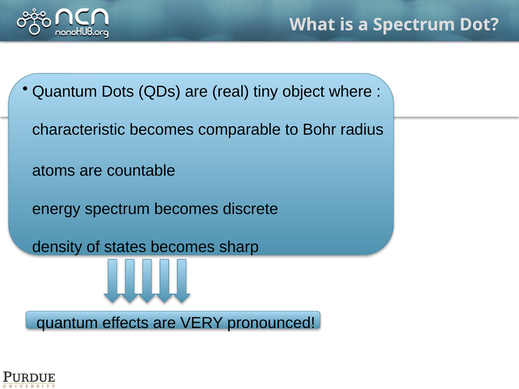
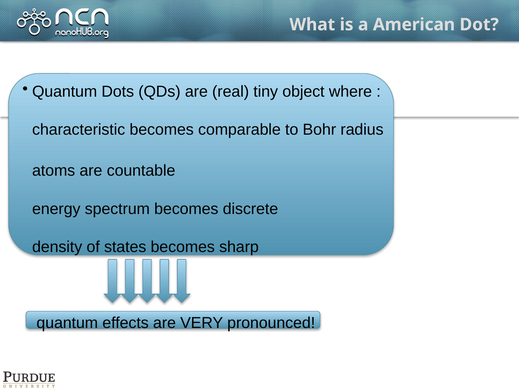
a Spectrum: Spectrum -> American (414, 25)
